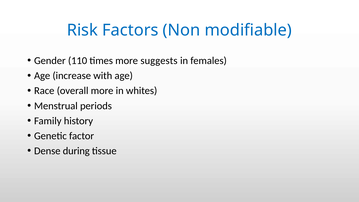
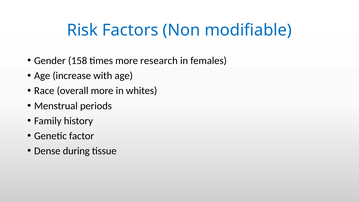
110: 110 -> 158 (78, 61)
suggests: suggests -> research (159, 61)
